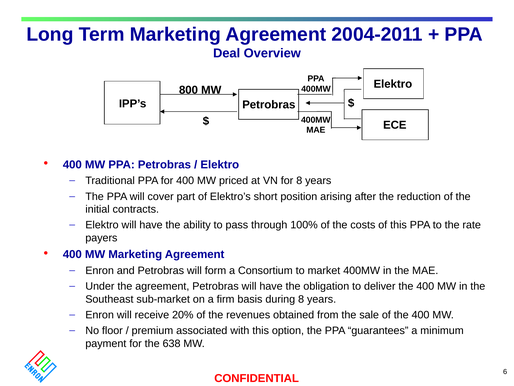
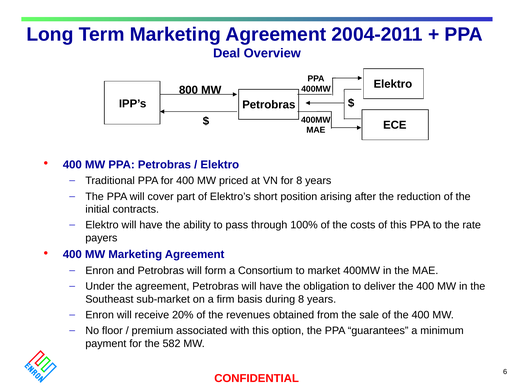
638: 638 -> 582 (172, 343)
